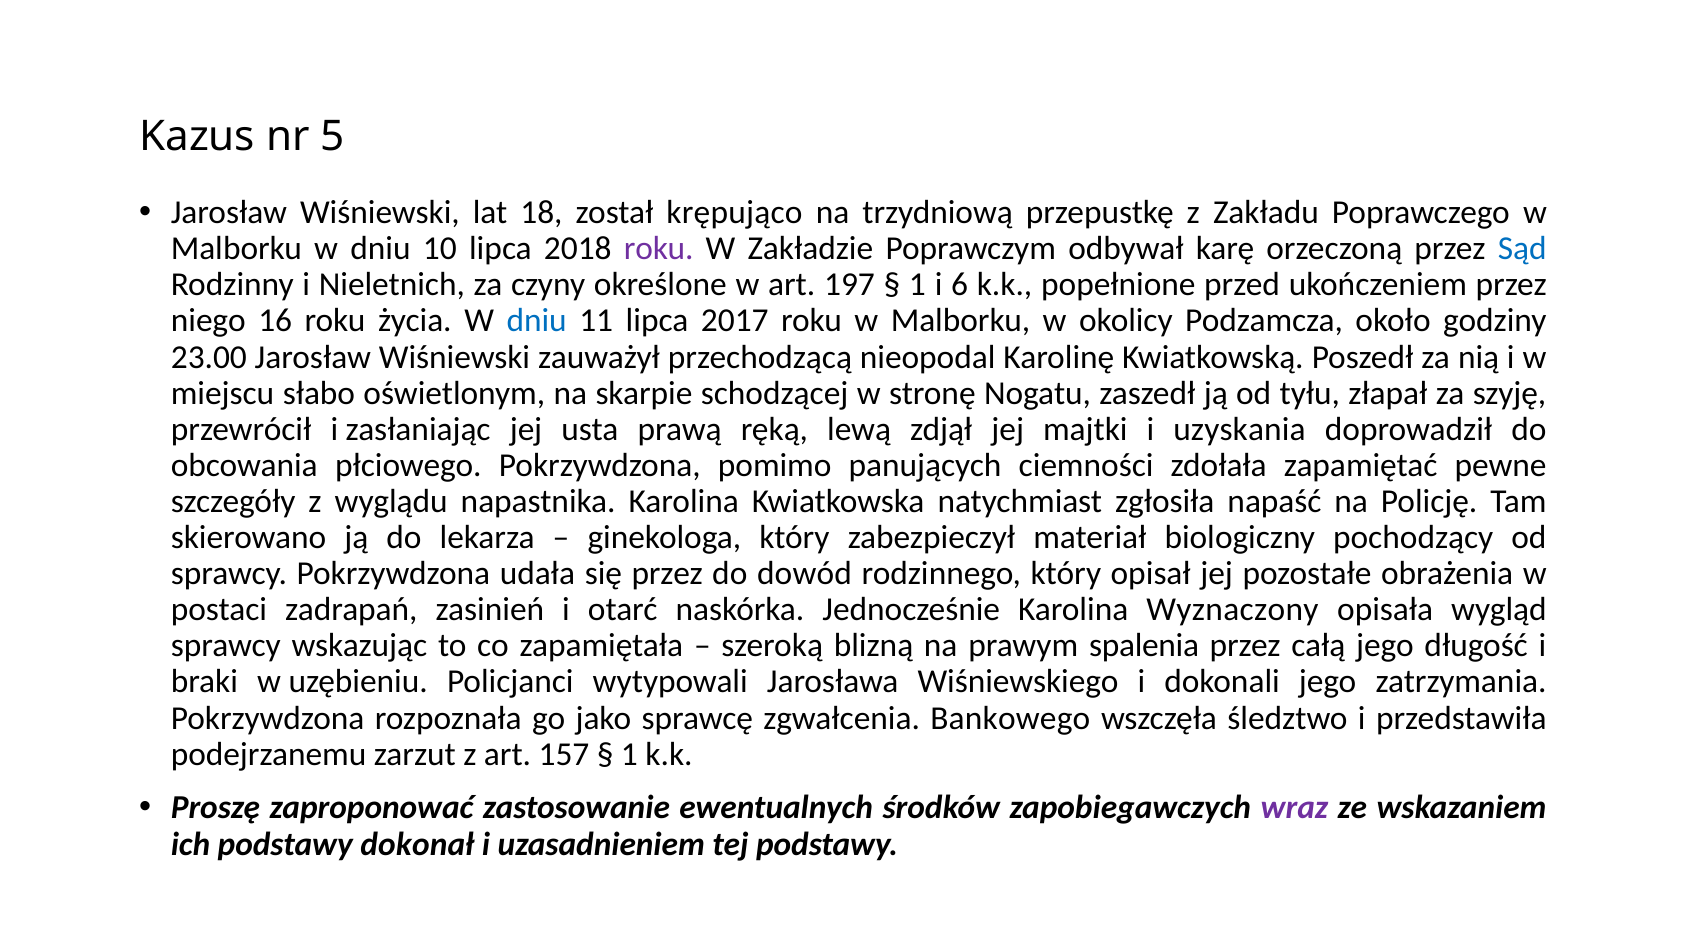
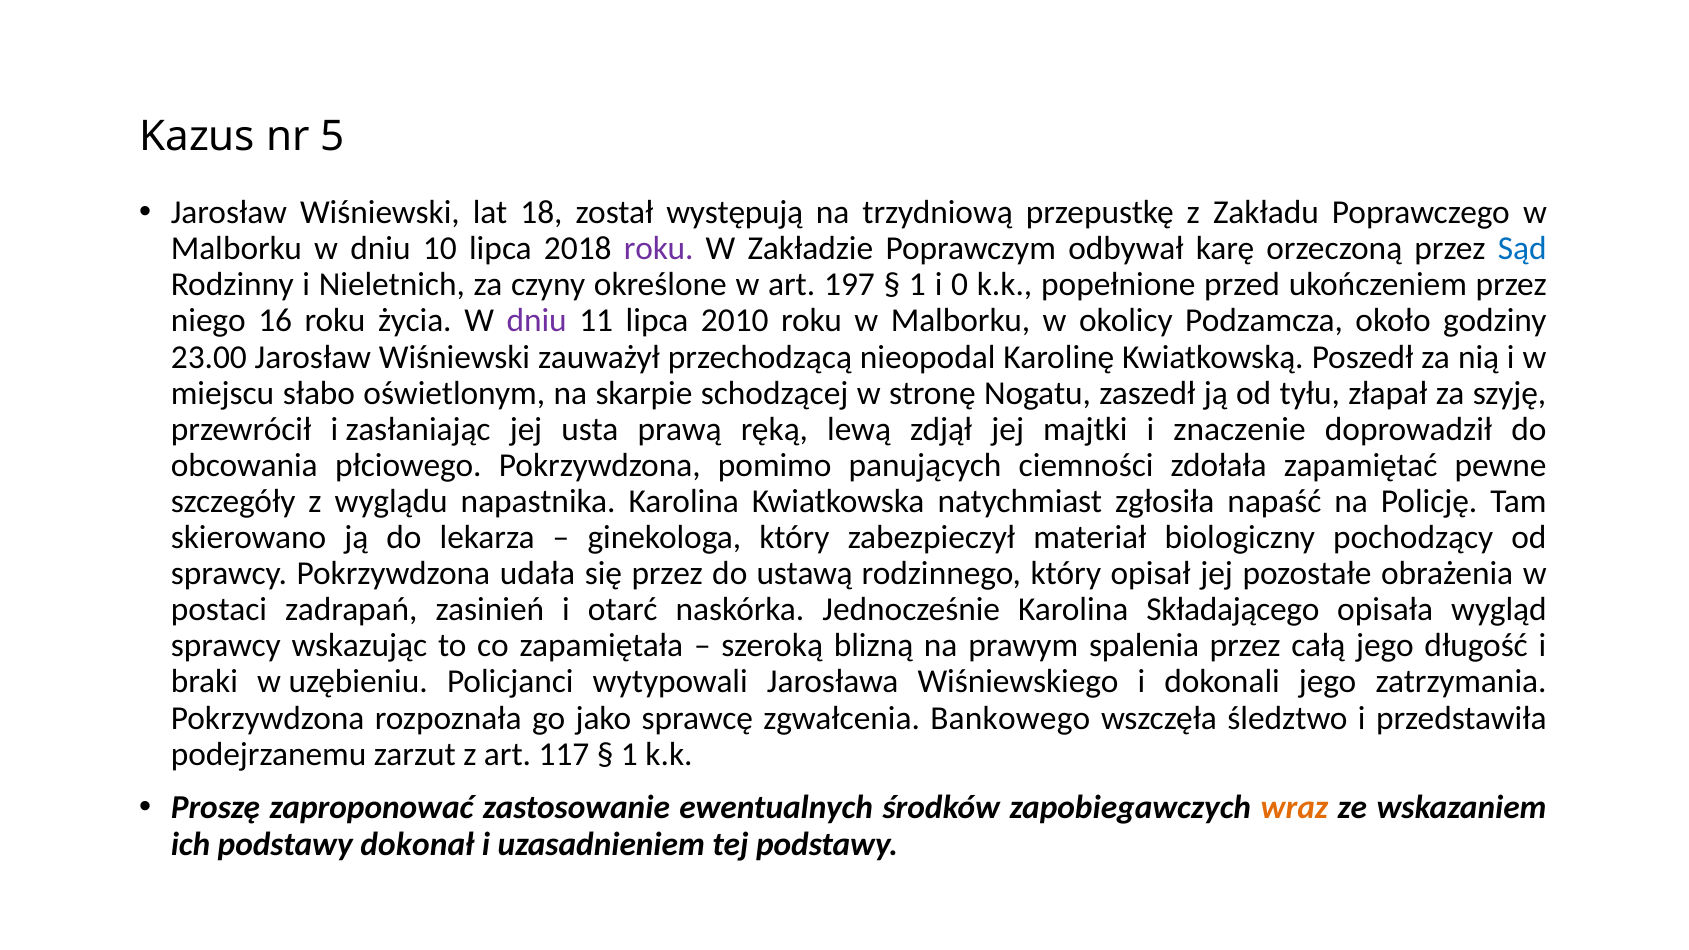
krępująco: krępująco -> występują (735, 213)
6: 6 -> 0 (960, 285)
dniu colour: blue -> purple (537, 321)
2017: 2017 -> 2010 (735, 321)
uzyskania: uzyskania -> znaczenie (1240, 429)
dowód: dowód -> ustawą (805, 574)
Wyznaczony: Wyznaczony -> Składającego (1233, 610)
157: 157 -> 117 (564, 754)
wraz colour: purple -> orange (1294, 808)
